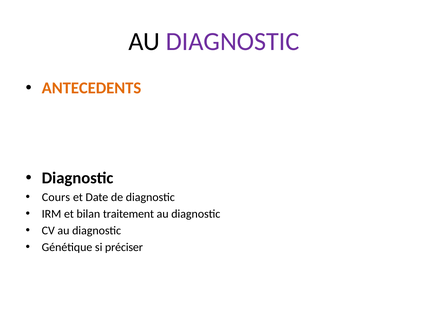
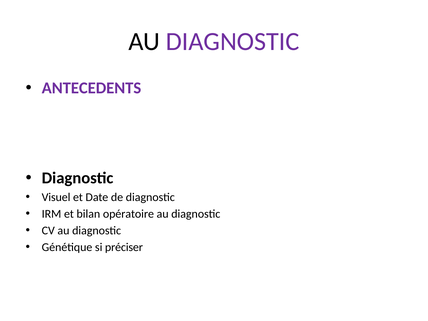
ANTECEDENTS colour: orange -> purple (92, 88)
Cours: Cours -> Visuel (56, 197)
traitement: traitement -> opératoire (128, 214)
